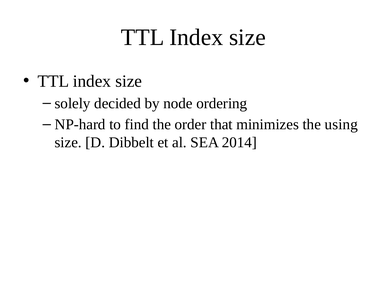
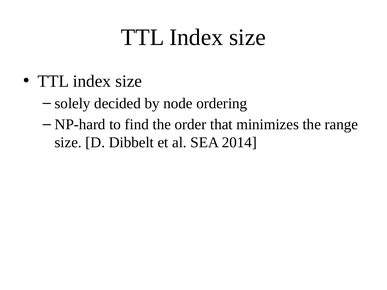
using: using -> range (341, 124)
